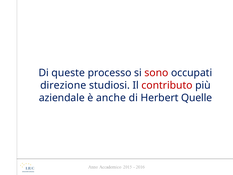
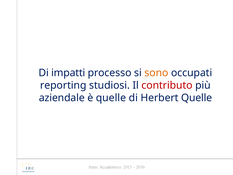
queste: queste -> impatti (68, 73)
sono colour: red -> orange (156, 73)
direzione: direzione -> reporting (63, 85)
è anche: anche -> quelle (111, 98)
